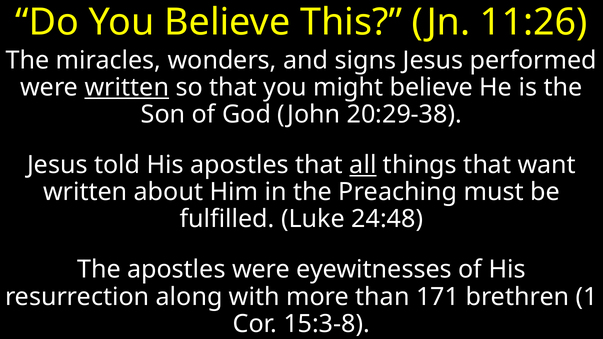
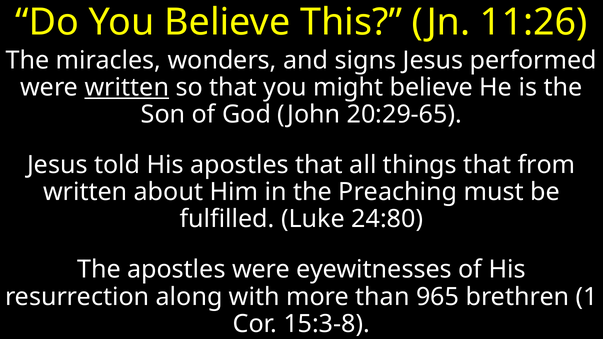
20:29-38: 20:29-38 -> 20:29-65 (404, 115)
all underline: present -> none (363, 165)
want: want -> from (547, 165)
24:48: 24:48 -> 24:80 (387, 219)
171: 171 -> 965 (438, 297)
